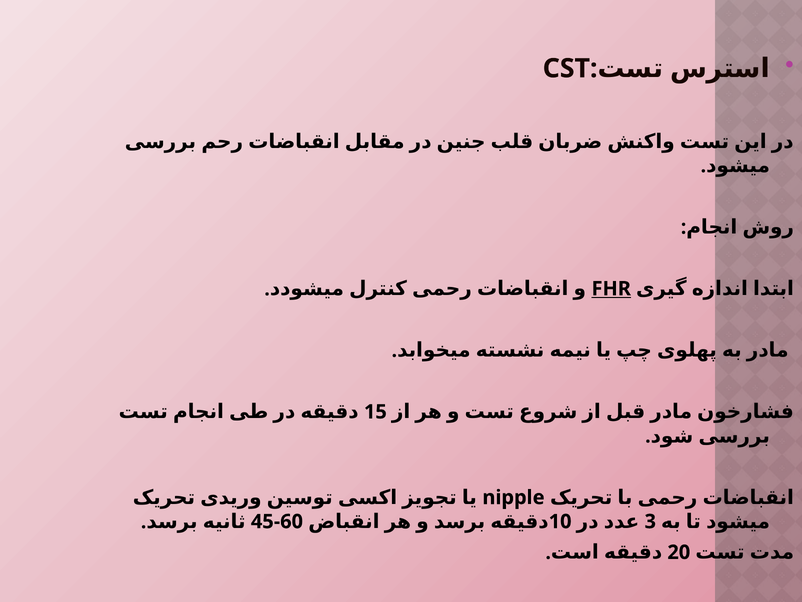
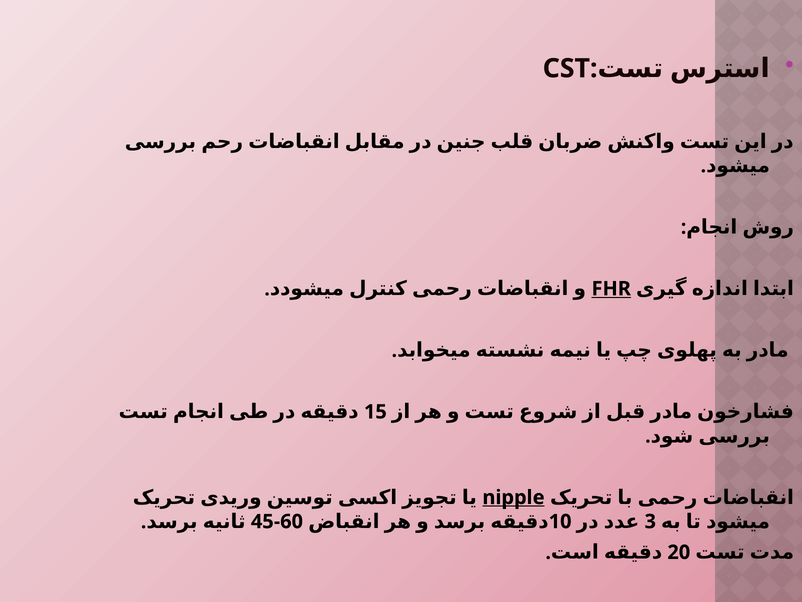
nipple underline: none -> present (514, 497)
